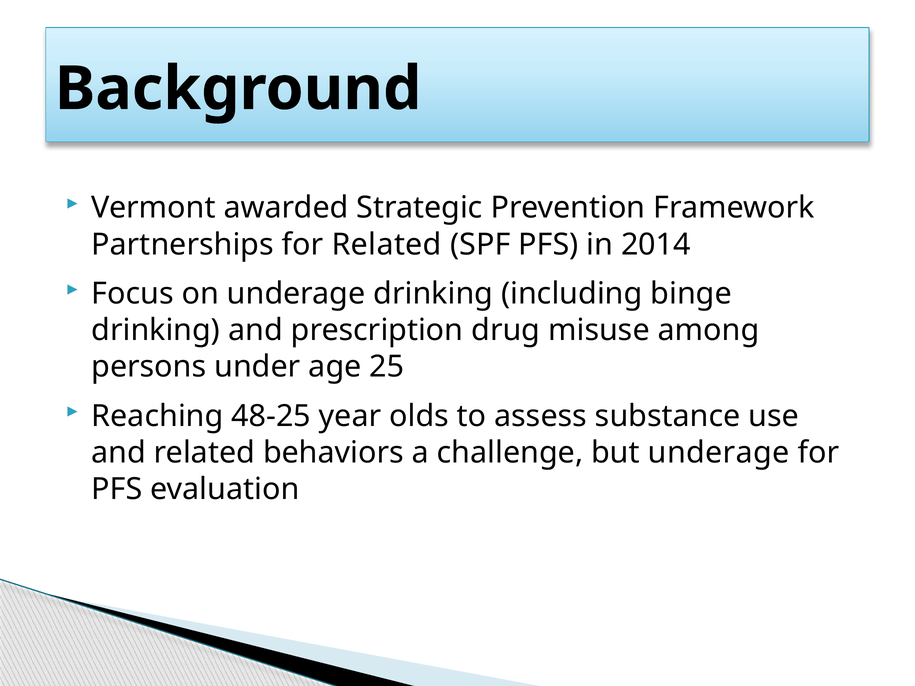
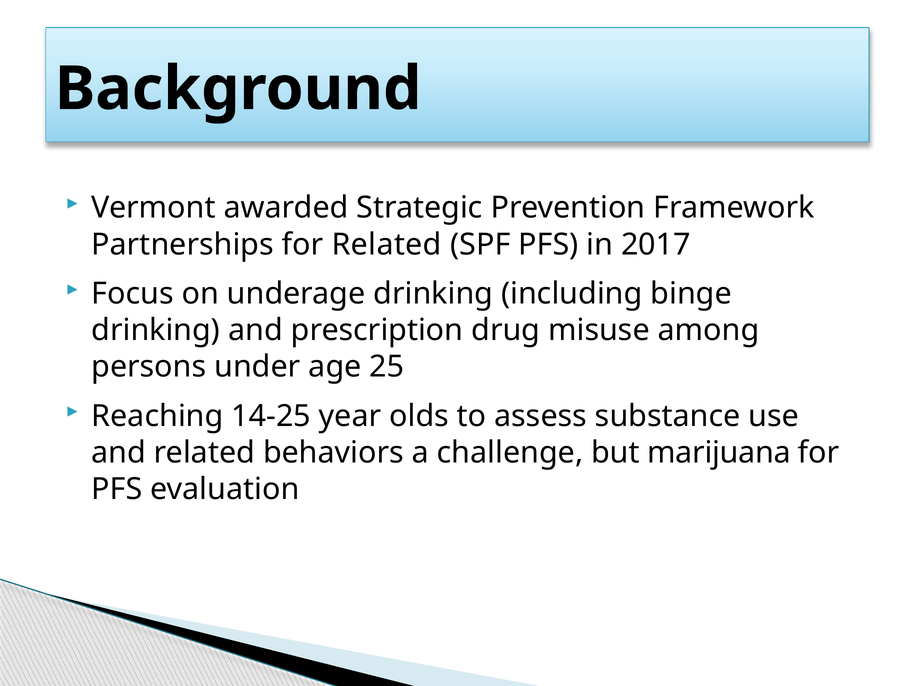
2014: 2014 -> 2017 (656, 245)
48-25: 48-25 -> 14-25 (271, 416)
but underage: underage -> marijuana (719, 453)
